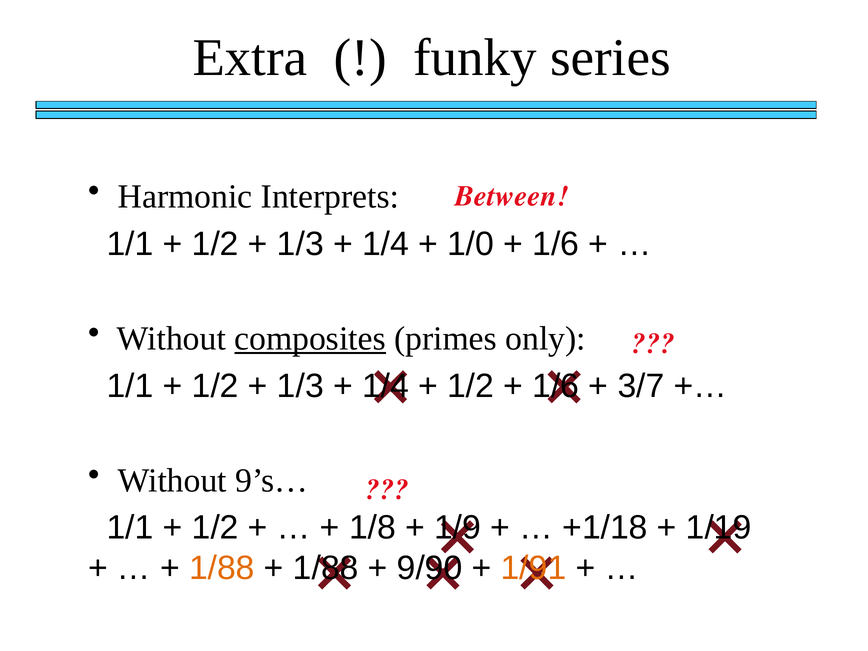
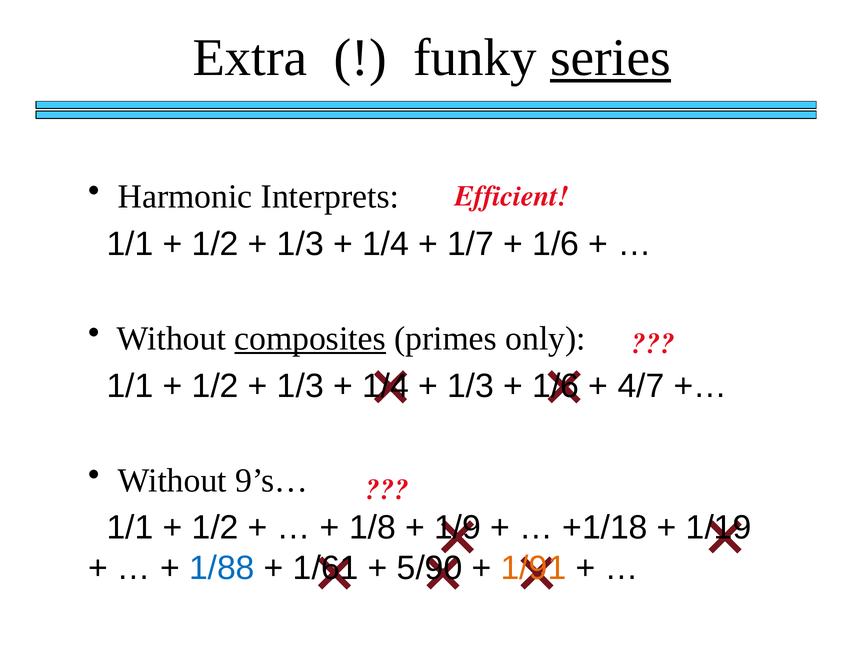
series underline: none -> present (610, 58)
Between: Between -> Efficient (512, 196)
1/0: 1/0 -> 1/7 (471, 244)
1/2: 1/2 -> 1/3 (471, 386)
3/7: 3/7 -> 4/7 (641, 386)
1/88 colour: orange -> blue (222, 568)
1/88: 1/88 -> 1/61 (326, 568)
9/90: 9/90 -> 5/90 (430, 568)
